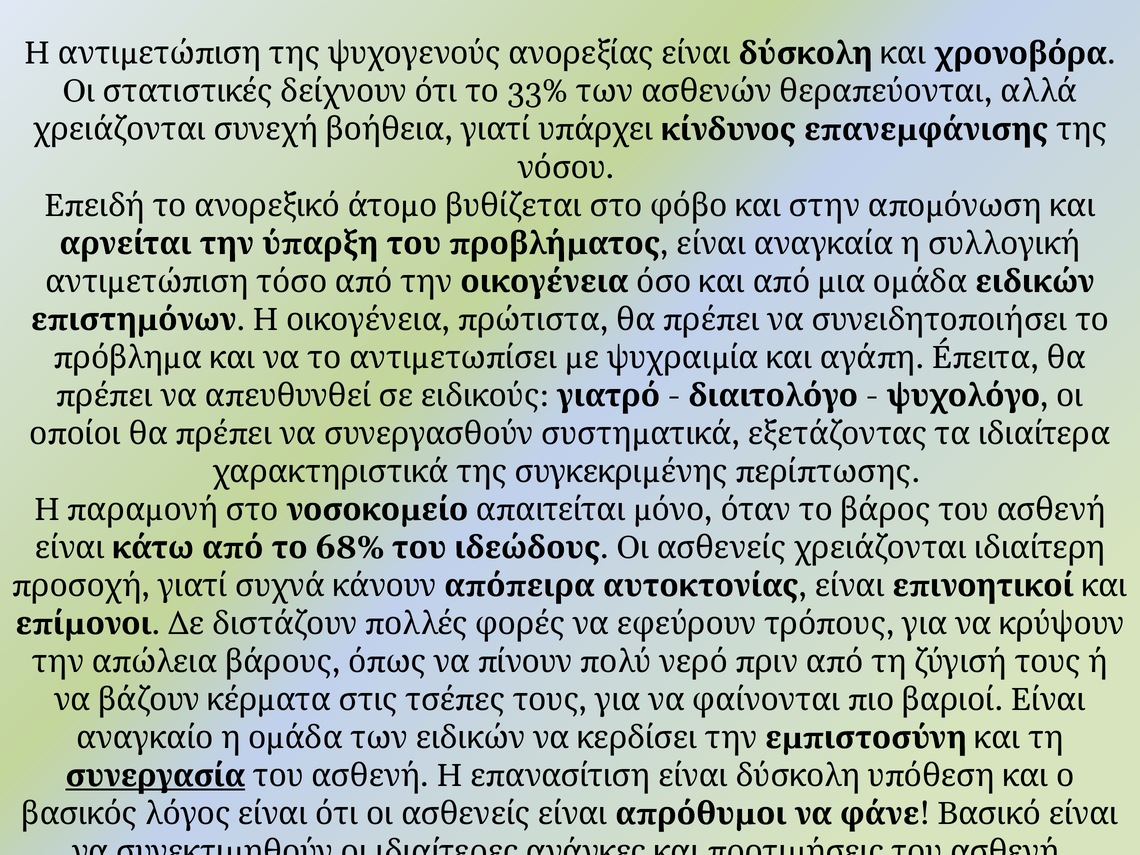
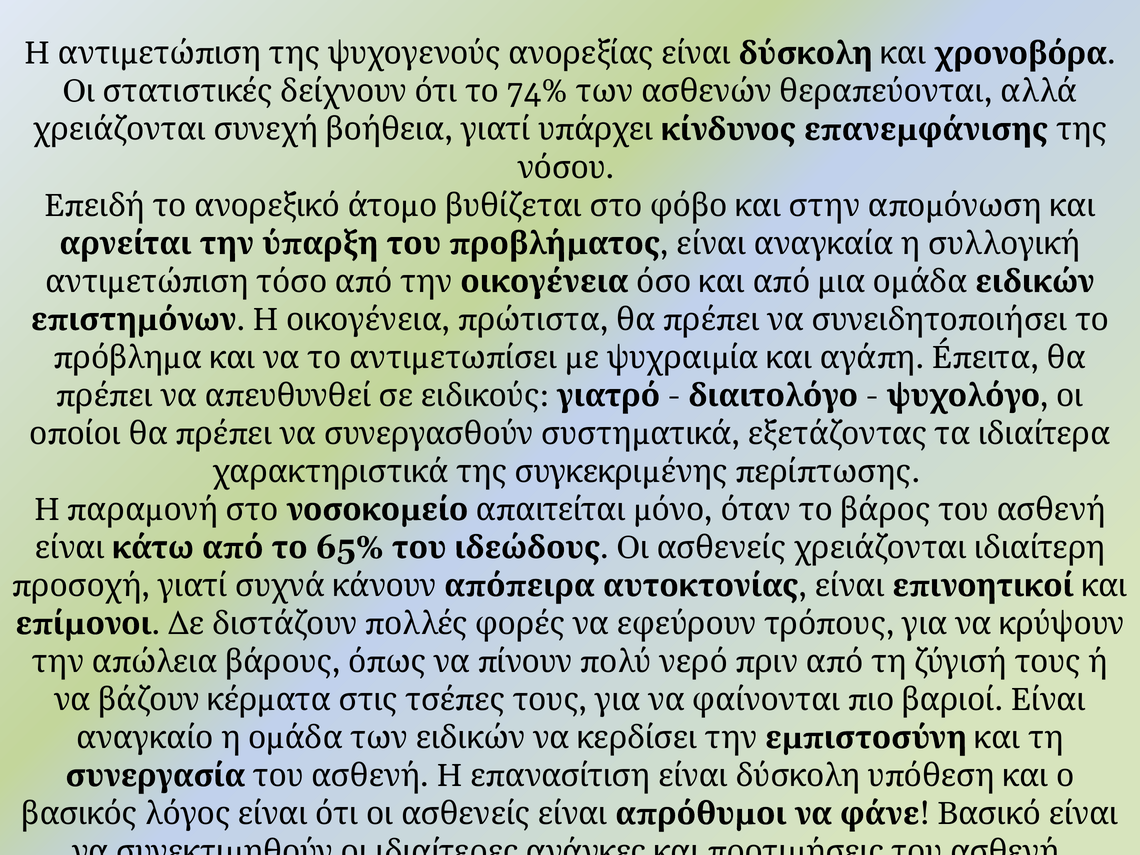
33%: 33% -> 74% (538, 92)
68%: 68% -> 65% (350, 548)
συνεργασία underline: present -> none (156, 776)
